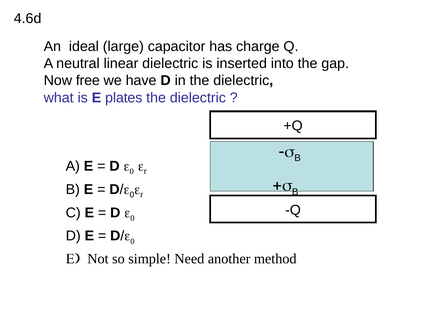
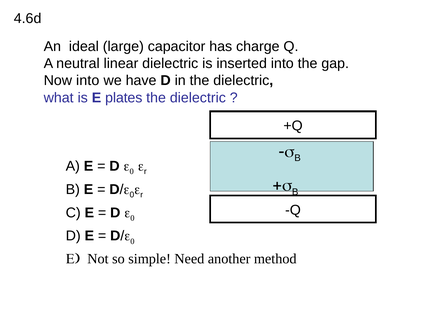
Now free: free -> into (88, 80)
